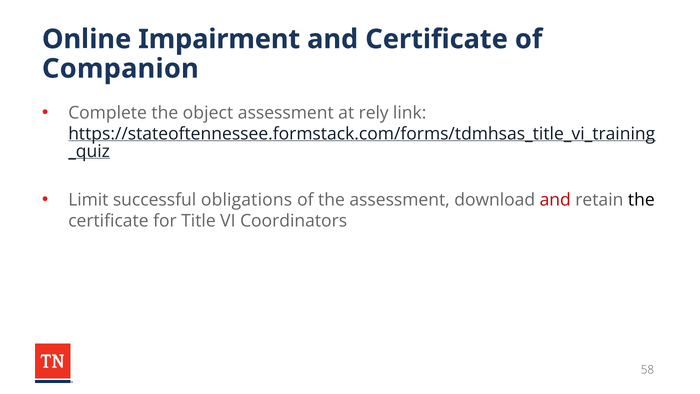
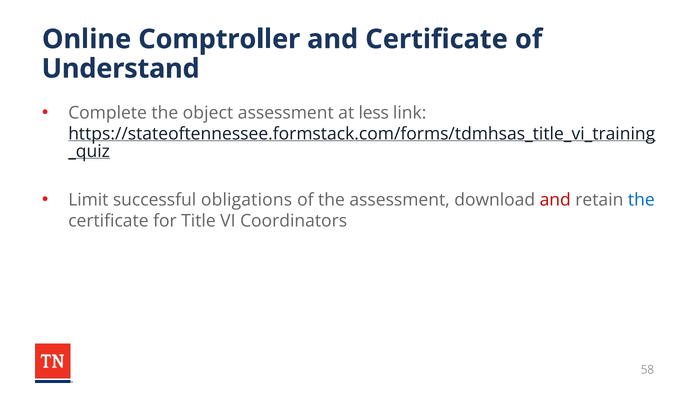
Impairment: Impairment -> Comptroller (219, 39)
Companion: Companion -> Understand (121, 69)
rely: rely -> less (374, 113)
the colour: black -> blue (641, 200)
